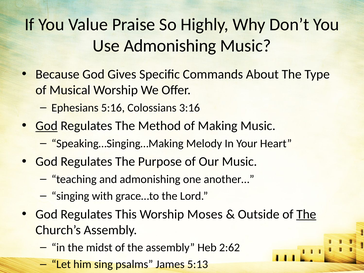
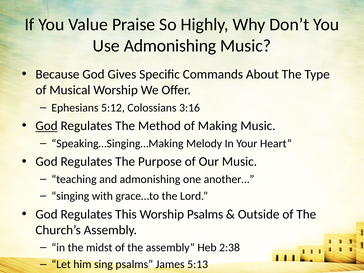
5:16: 5:16 -> 5:12 (113, 108)
Worship Moses: Moses -> Psalms (205, 214)
The underline: present -> none (306, 214)
2:62: 2:62 -> 2:38 (230, 248)
